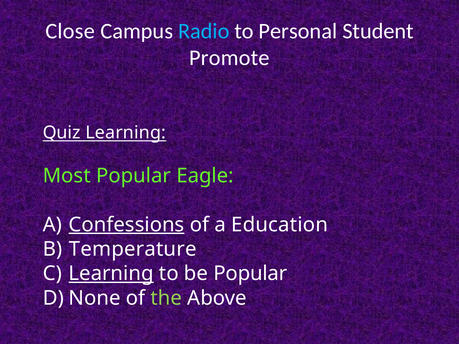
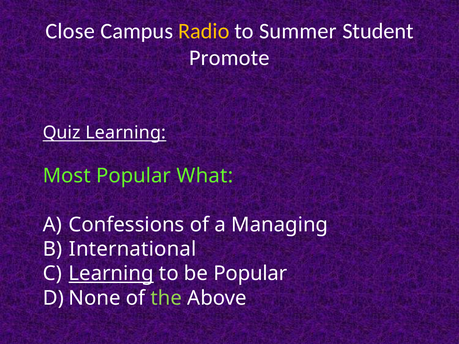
Radio colour: light blue -> yellow (204, 31)
Personal: Personal -> Summer (298, 31)
Eagle: Eagle -> What (205, 176)
Confessions underline: present -> none (127, 225)
Education: Education -> Managing (280, 225)
Temperature: Temperature -> International (133, 249)
